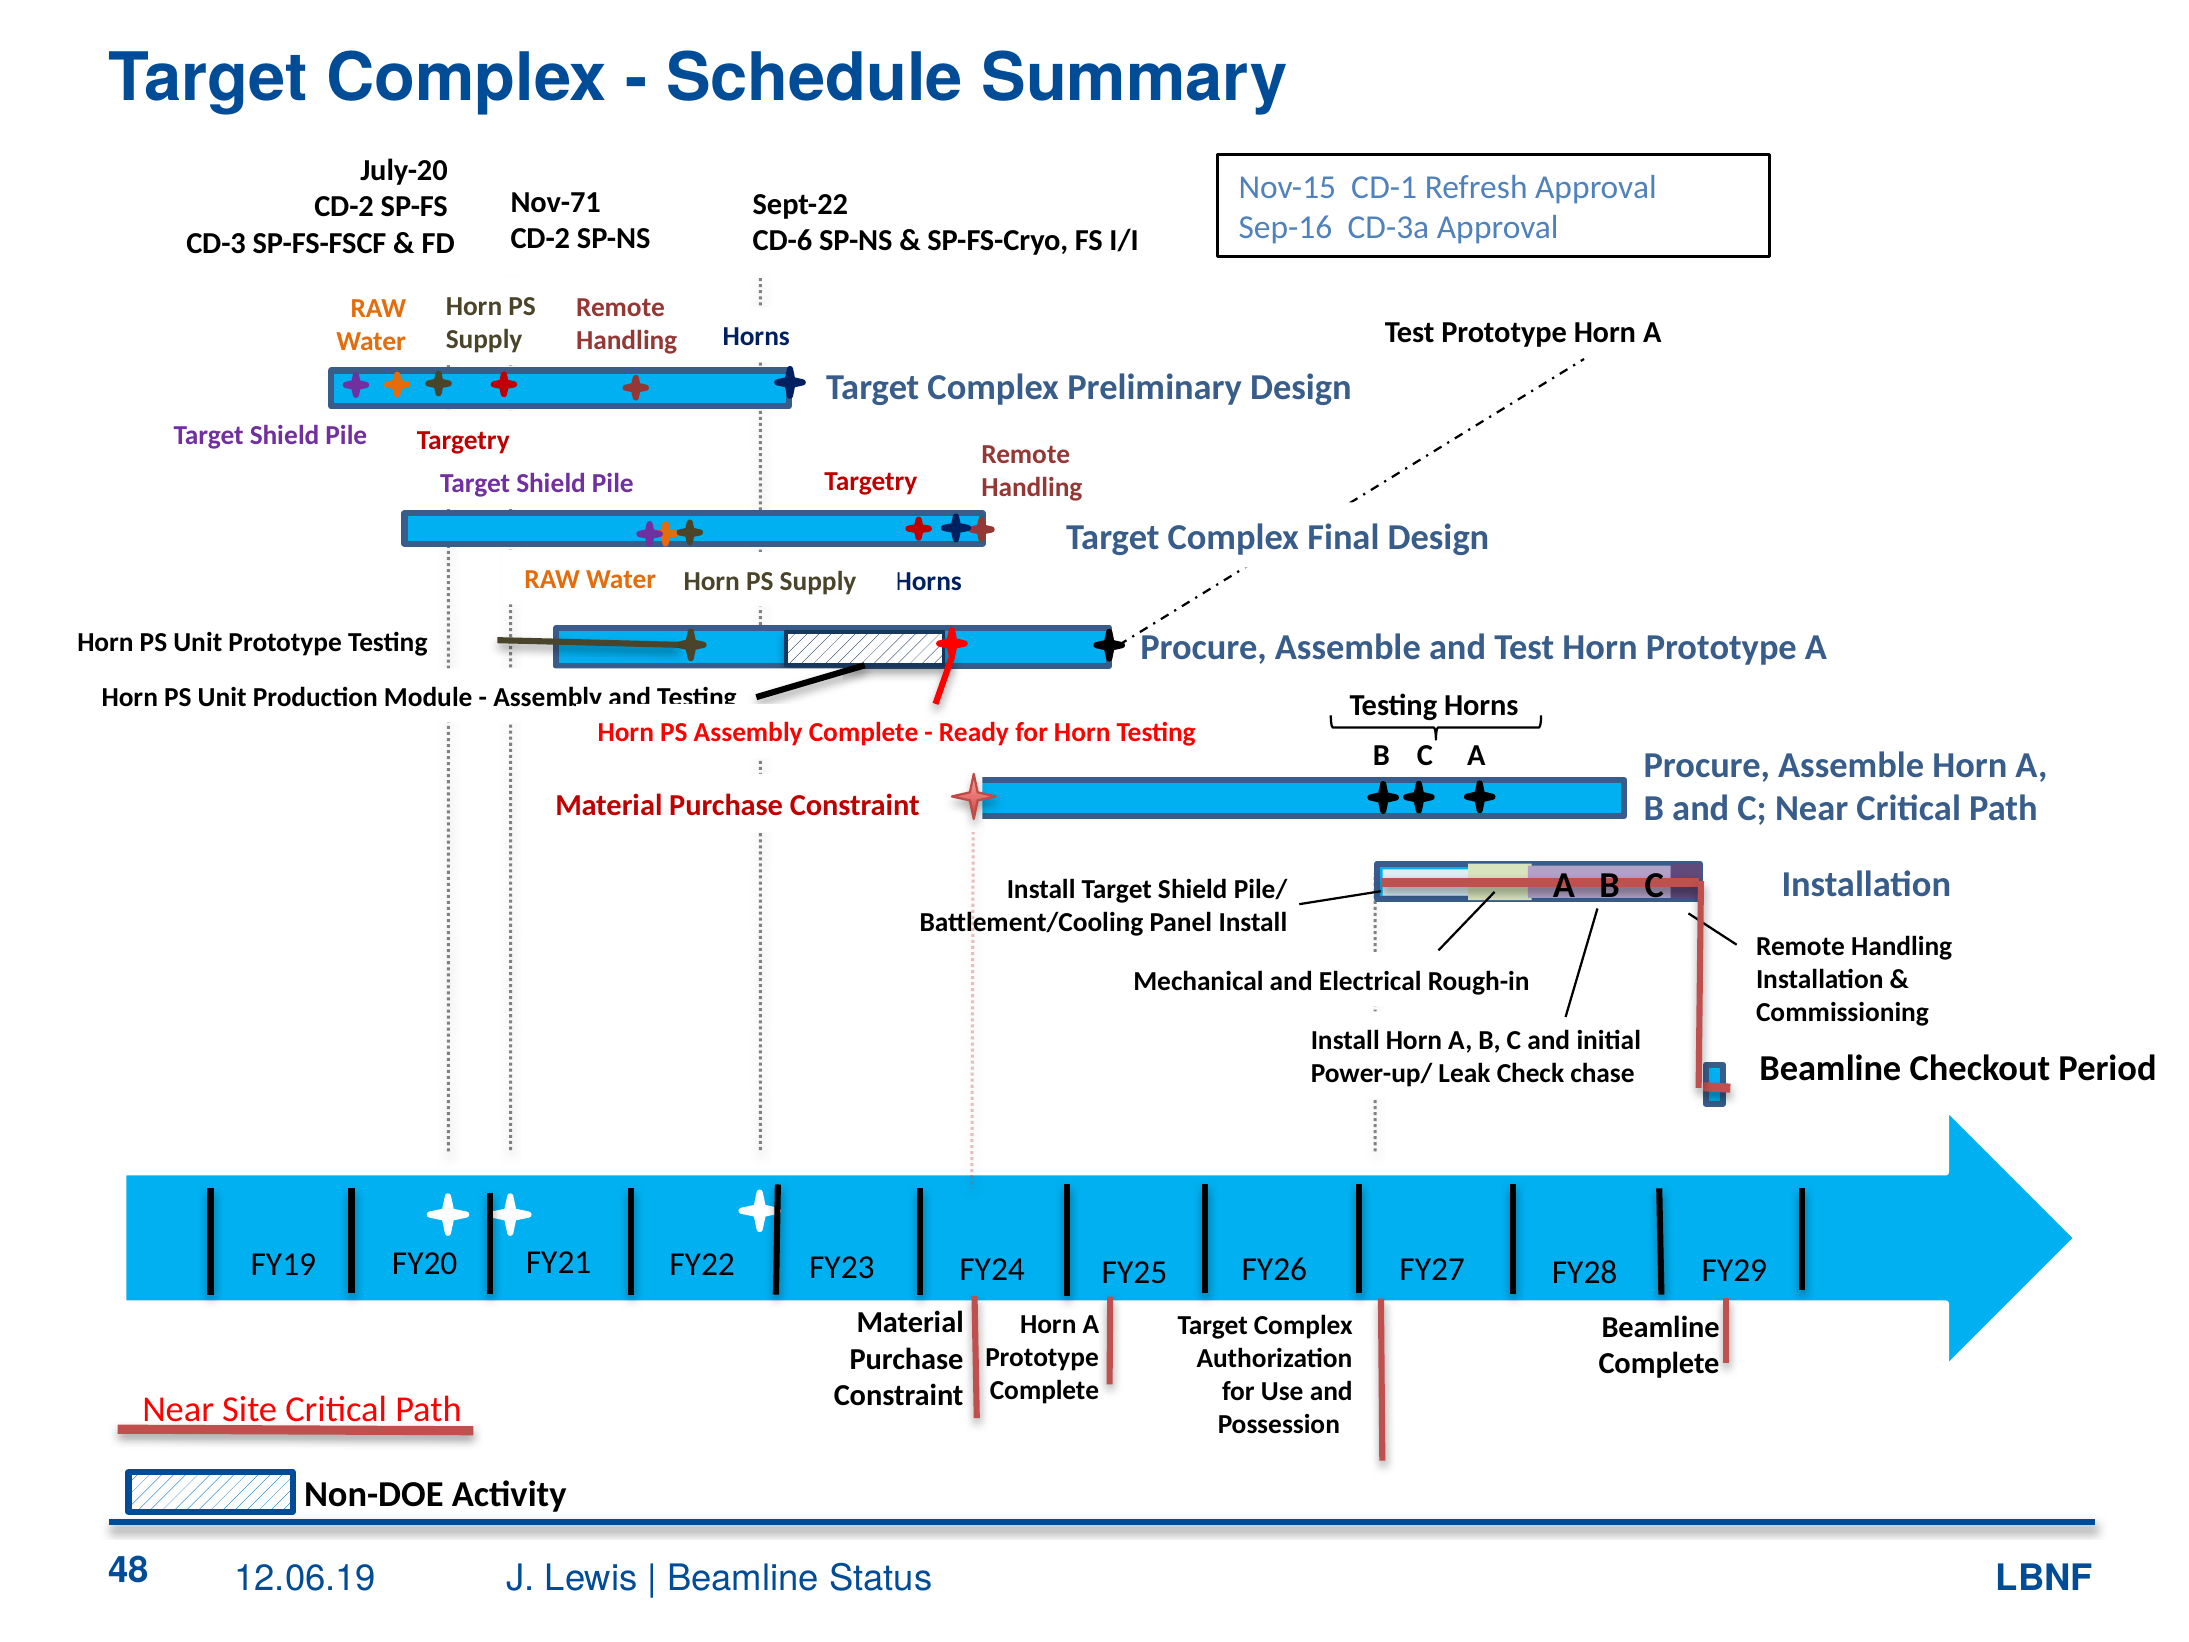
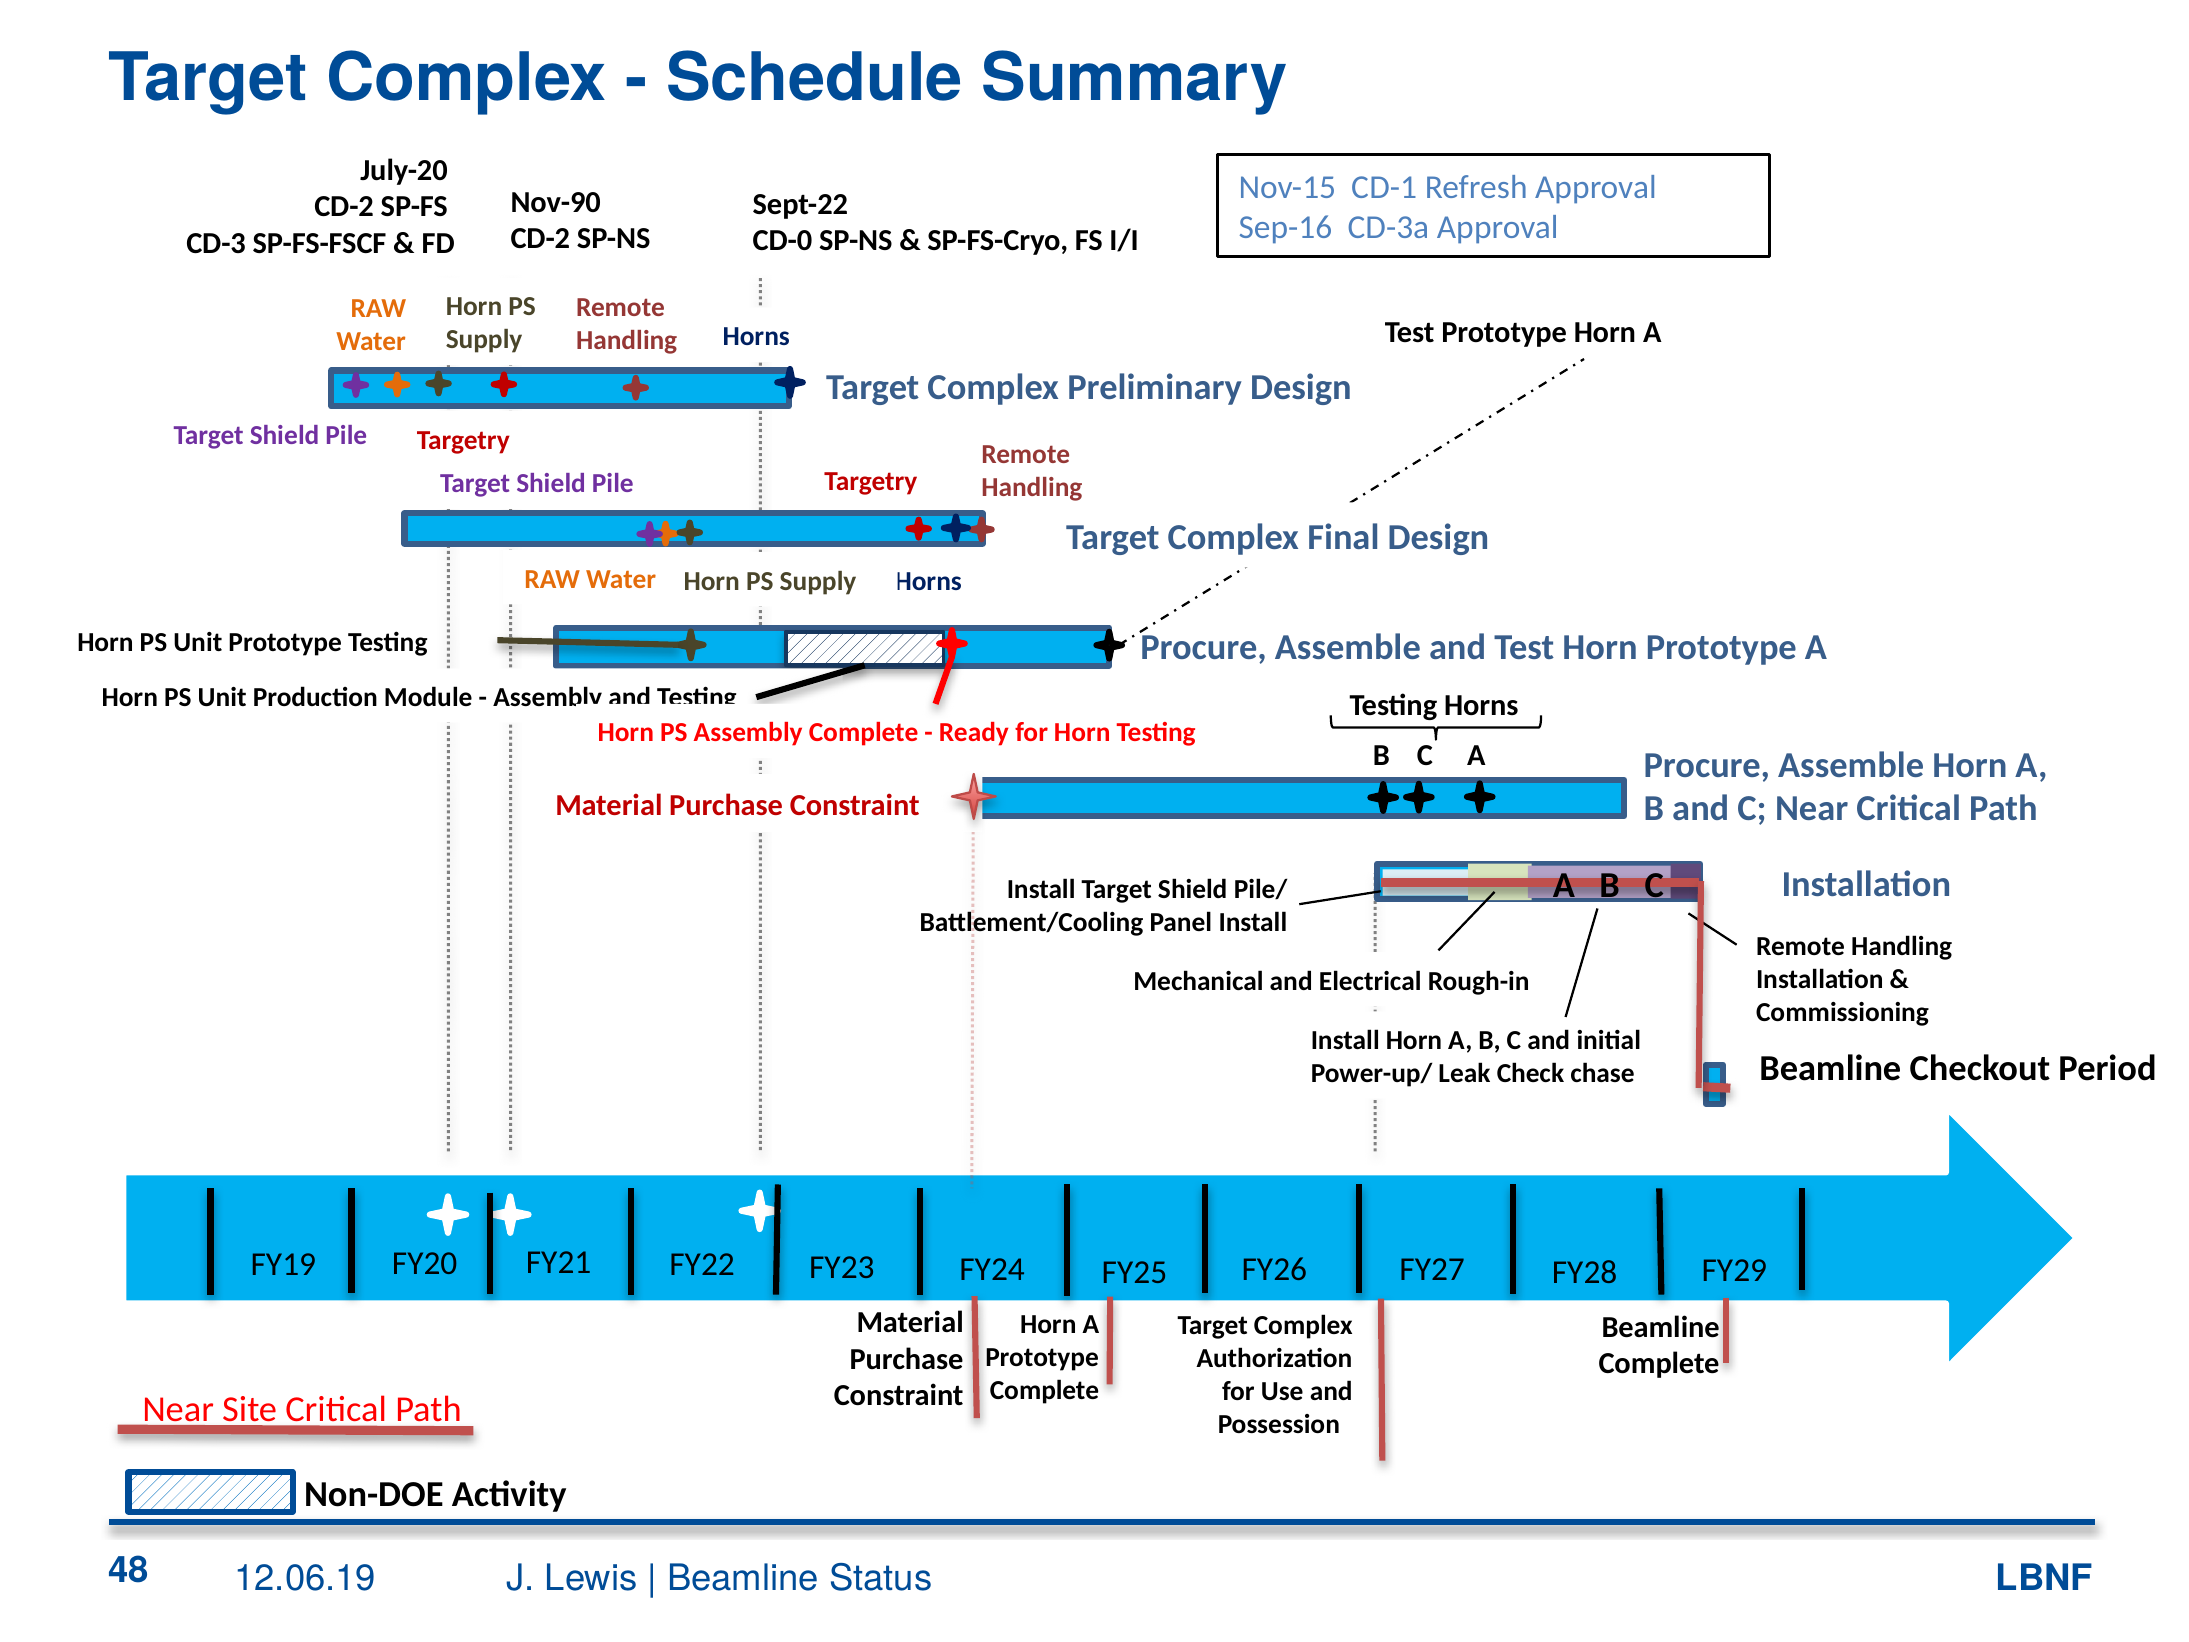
Nov-71: Nov-71 -> Nov-90 (556, 202)
CD-6: CD-6 -> CD-0 (783, 241)
